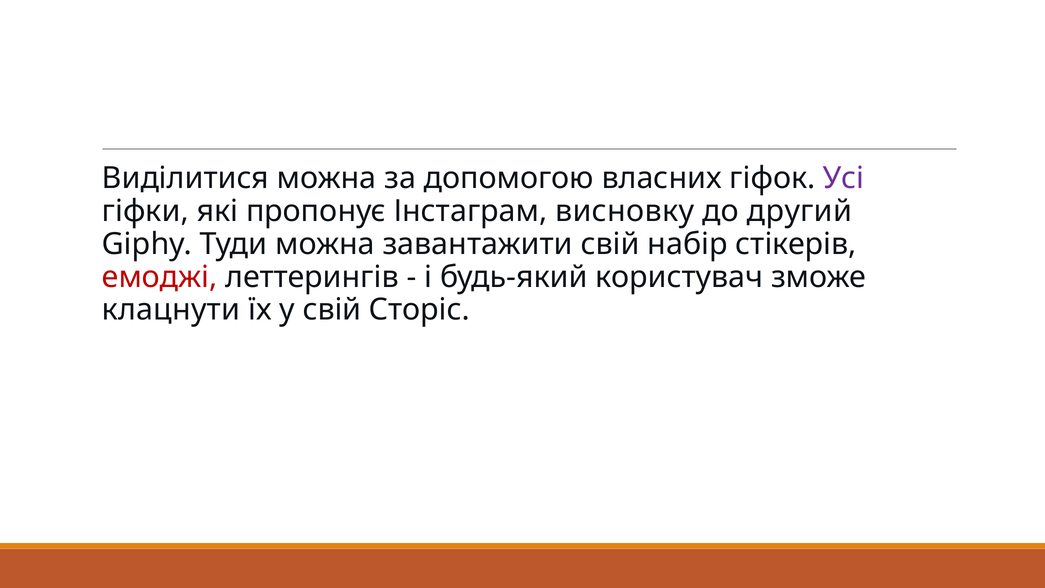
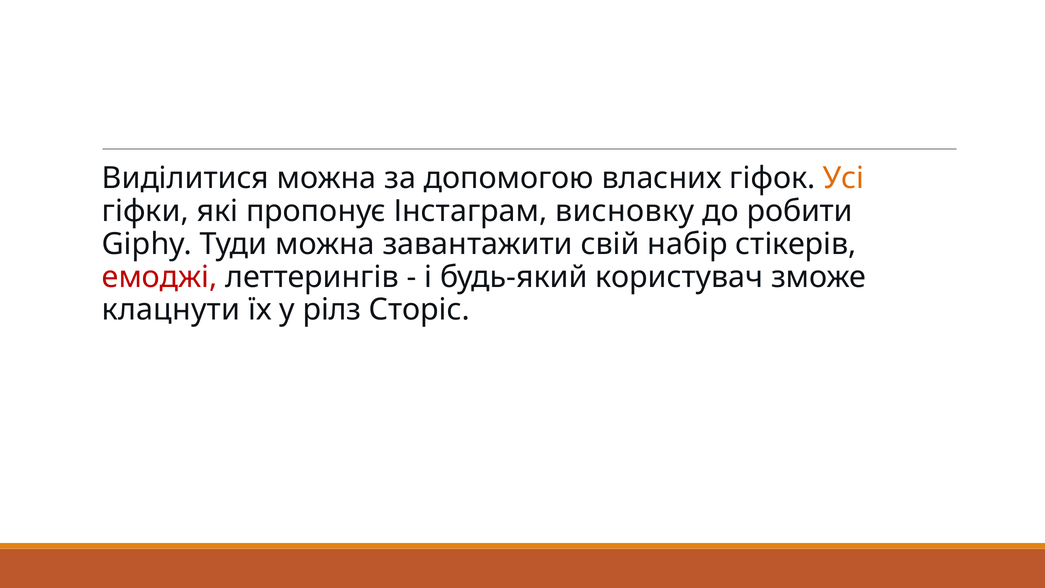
Усі colour: purple -> orange (843, 178)
другий: другий -> робити (800, 211)
у свій: свій -> рілз (332, 310)
